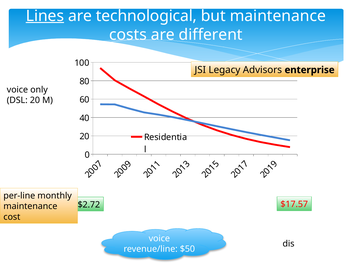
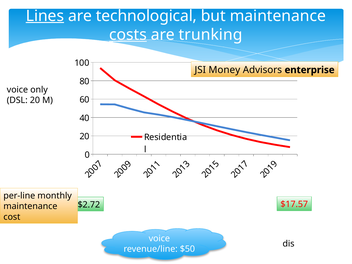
costs underline: none -> present (128, 35)
different: different -> trunking (211, 35)
Legacy: Legacy -> Money (224, 70)
